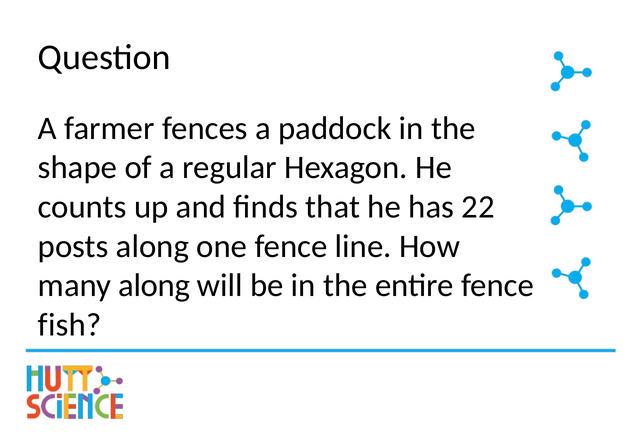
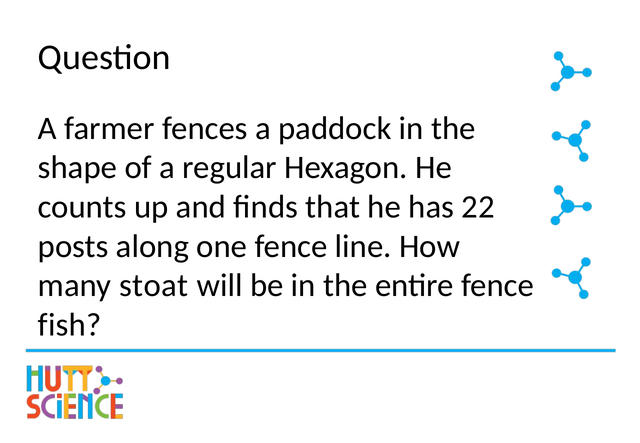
many along: along -> stoat (154, 286)
